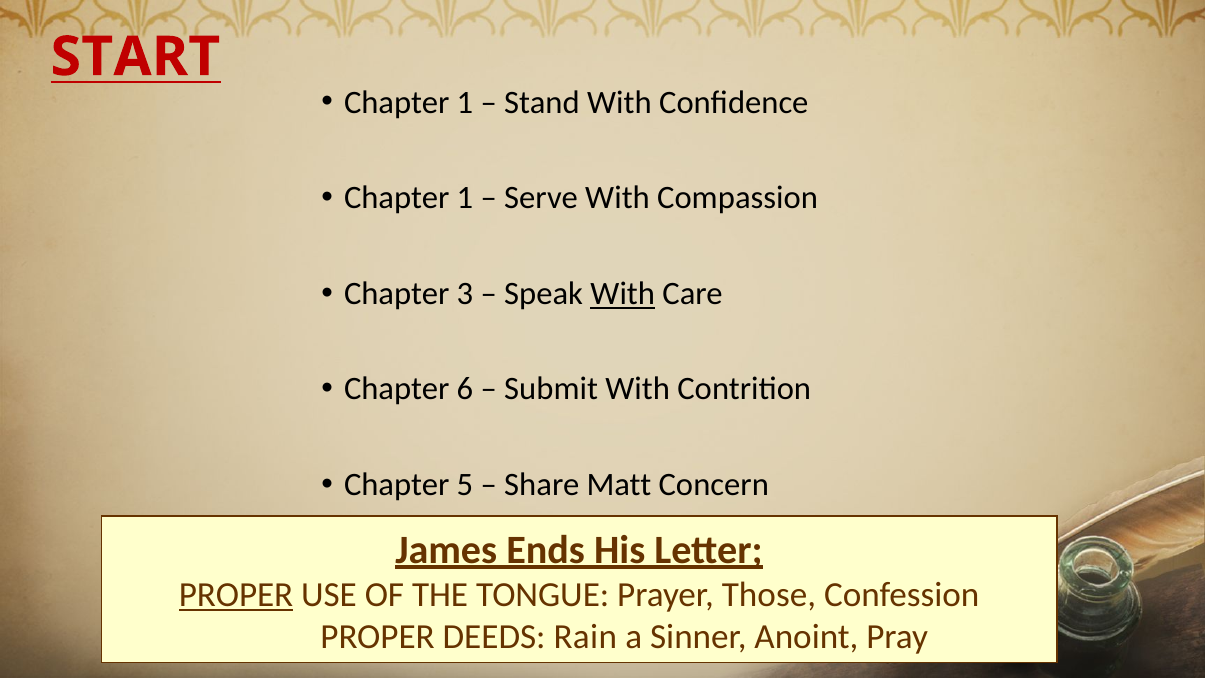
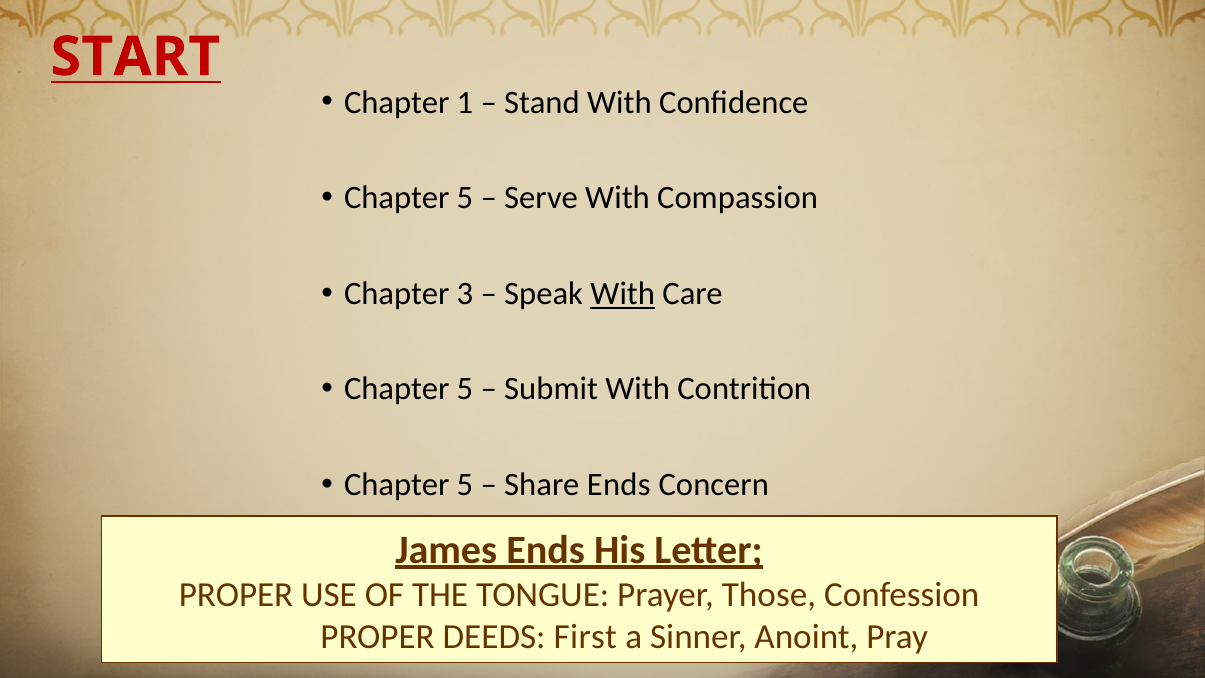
1: 1 -> 5 (465, 198)
6: 6 -> 5 (465, 389)
Share Matt: Matt -> Ends (619, 485)
PROPER underline: present -> none (236, 595)
Rain: Rain -> First (585, 637)
